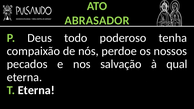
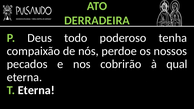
ABRASADOR: ABRASADOR -> DERRADEIRA (97, 21)
salvação: salvação -> cobrirão (121, 64)
